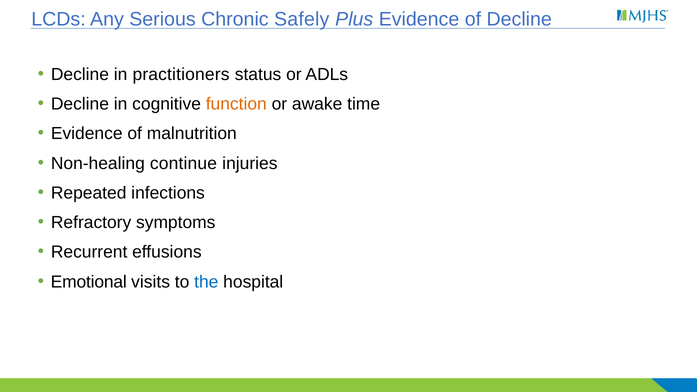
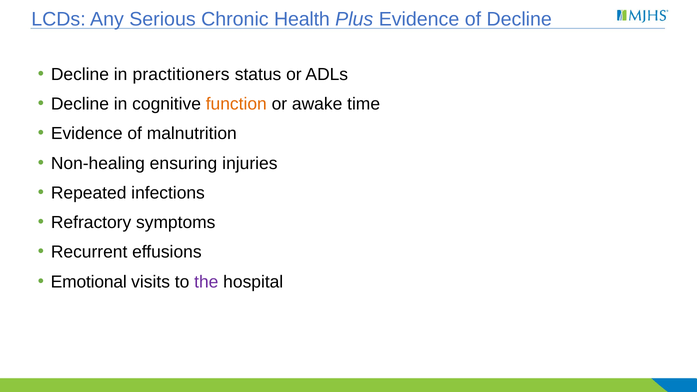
Safely: Safely -> Health (302, 19)
continue: continue -> ensuring (183, 163)
the colour: blue -> purple (206, 282)
